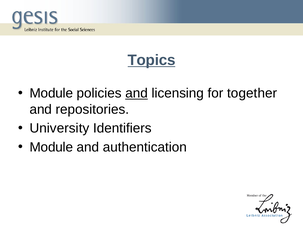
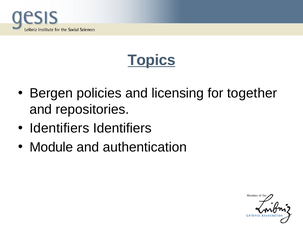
Module: Module -> Bergen (51, 93)
and underline: present -> none (137, 93)
University: University -> Identifiers (59, 128)
